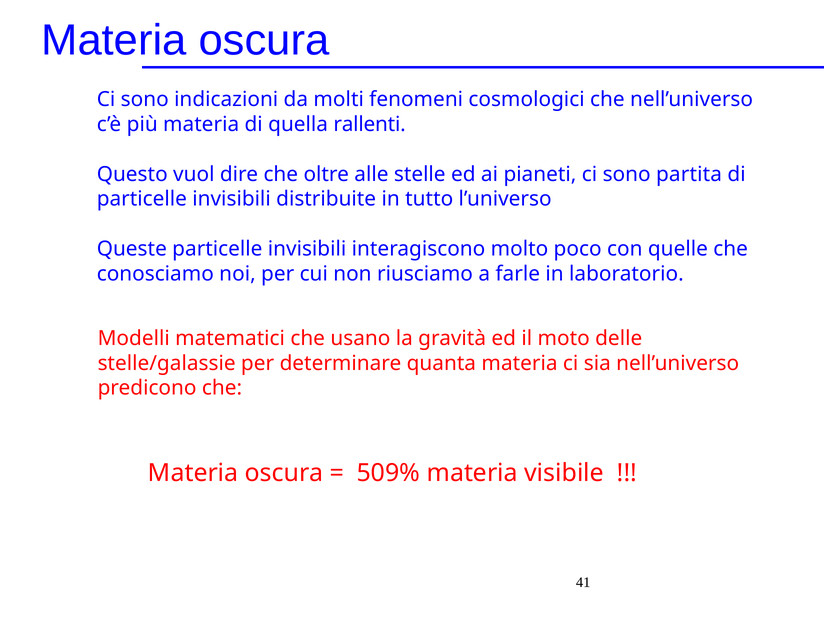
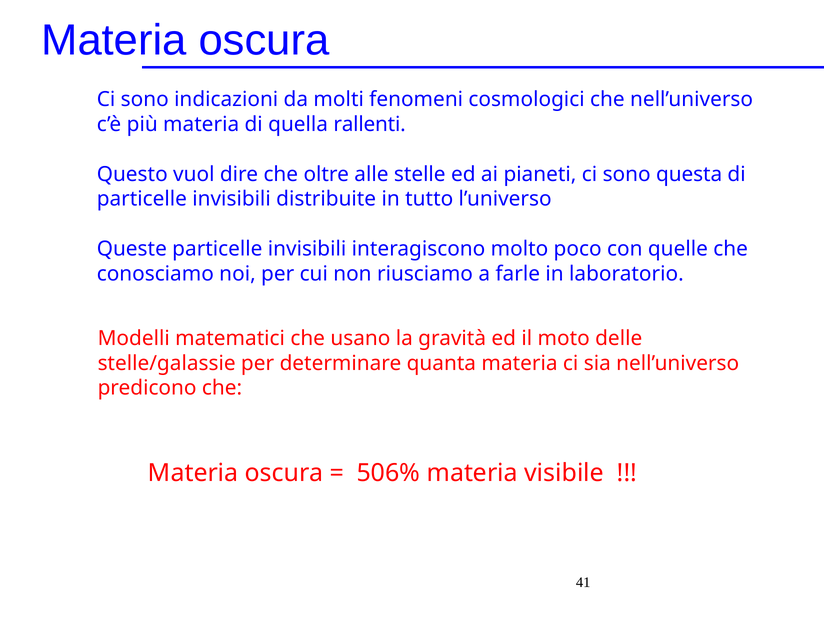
partita: partita -> questa (689, 174)
509%: 509% -> 506% (388, 473)
